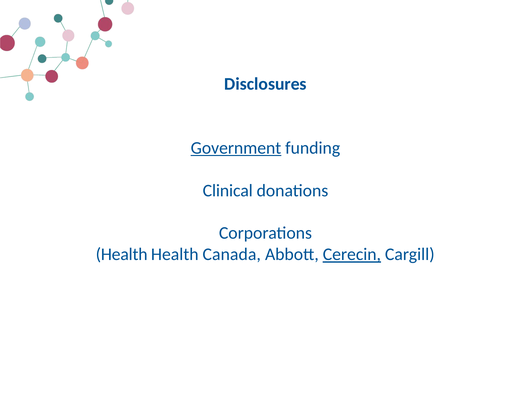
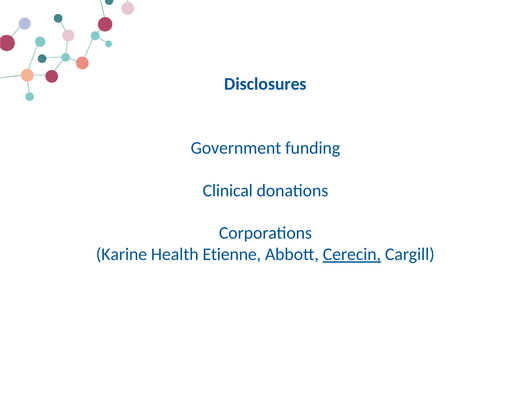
Government underline: present -> none (236, 148)
Health: Health -> Karine (122, 254)
Canada: Canada -> Etienne (232, 254)
